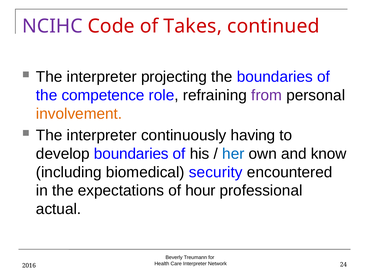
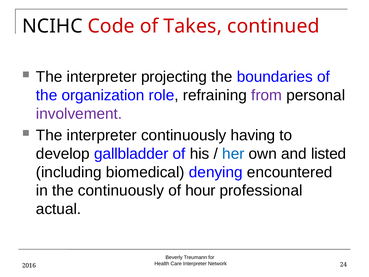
NCIHC colour: purple -> black (52, 26)
competence: competence -> organization (103, 95)
involvement colour: orange -> purple (79, 114)
develop boundaries: boundaries -> gallbladder (131, 154)
know: know -> listed (329, 154)
security: security -> denying (216, 172)
the expectations: expectations -> continuously (121, 190)
